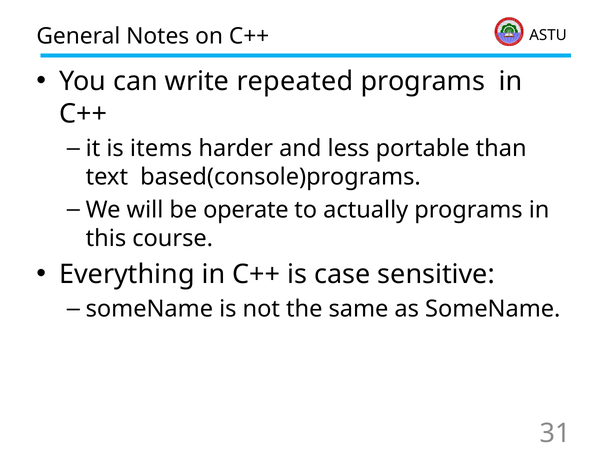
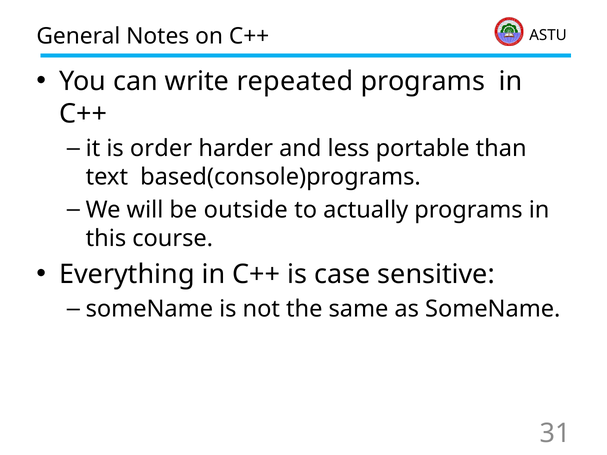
items: items -> order (161, 149)
operate: operate -> outside (246, 210)
